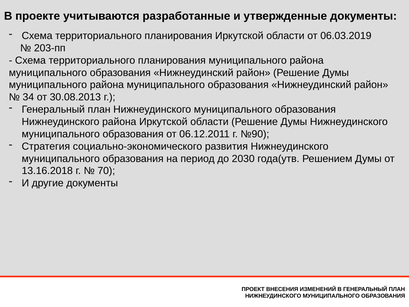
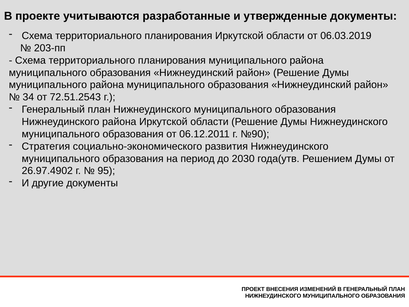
30.08.2013: 30.08.2013 -> 72.51.2543 (75, 97)
13.16.2018: 13.16.2018 -> 26.97.4902 (47, 171)
70: 70 -> 95 (106, 171)
